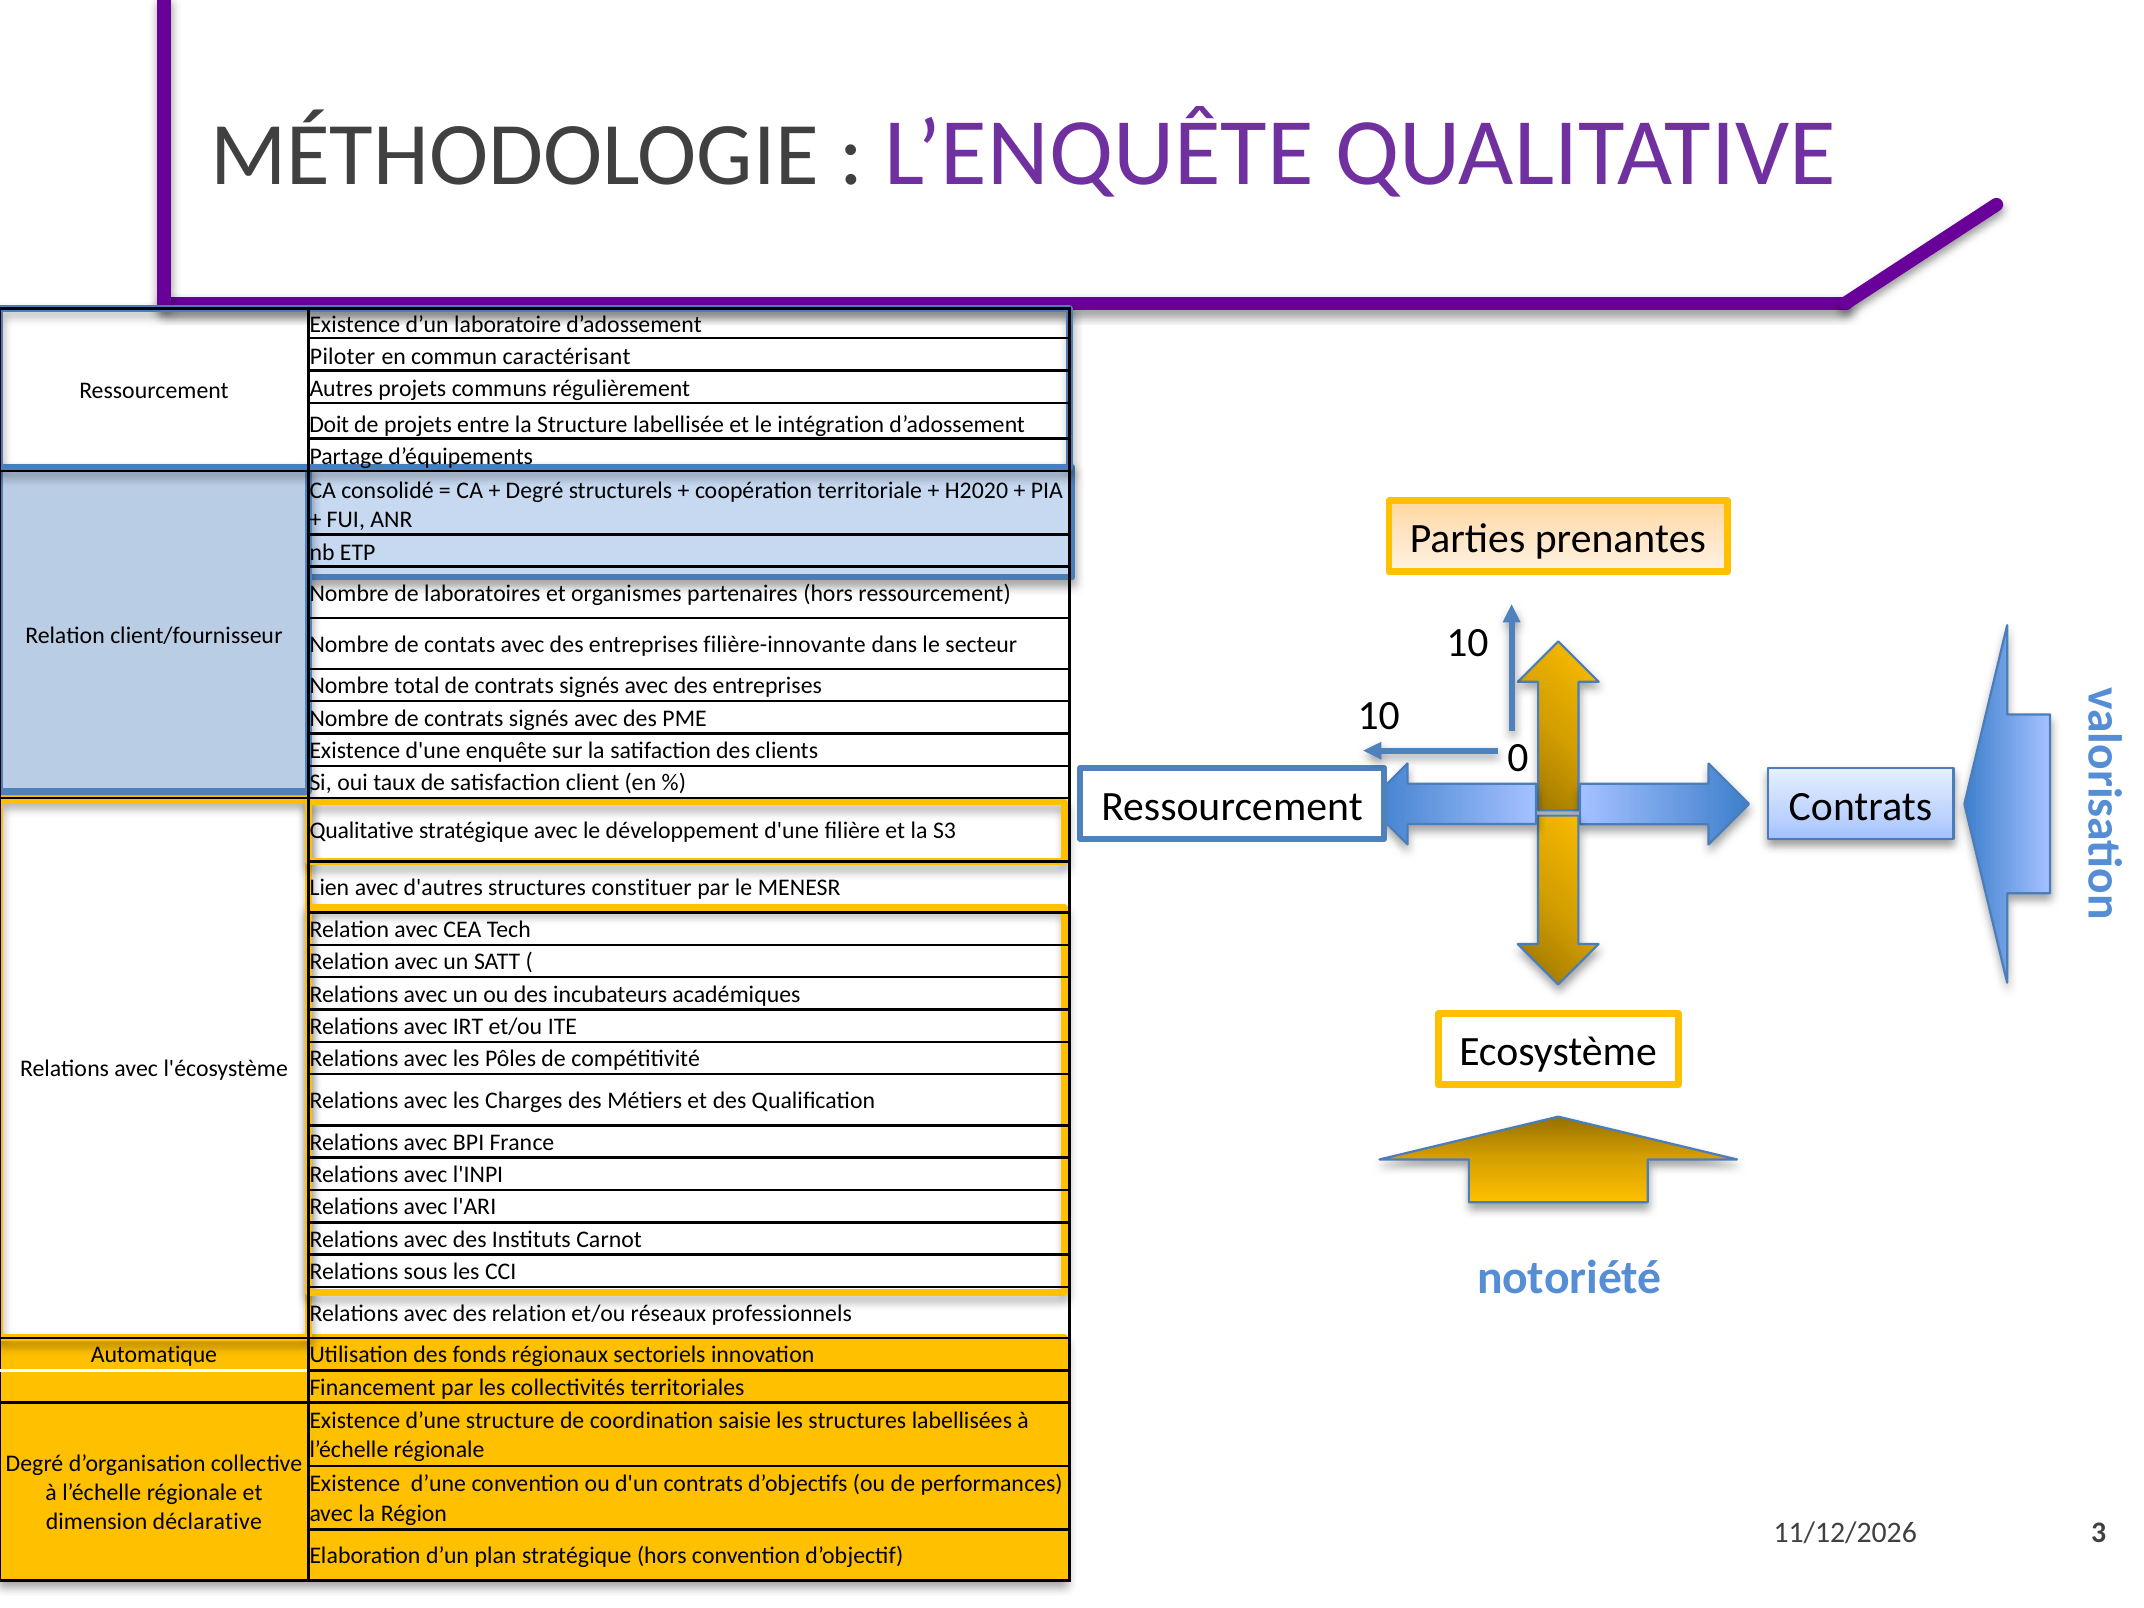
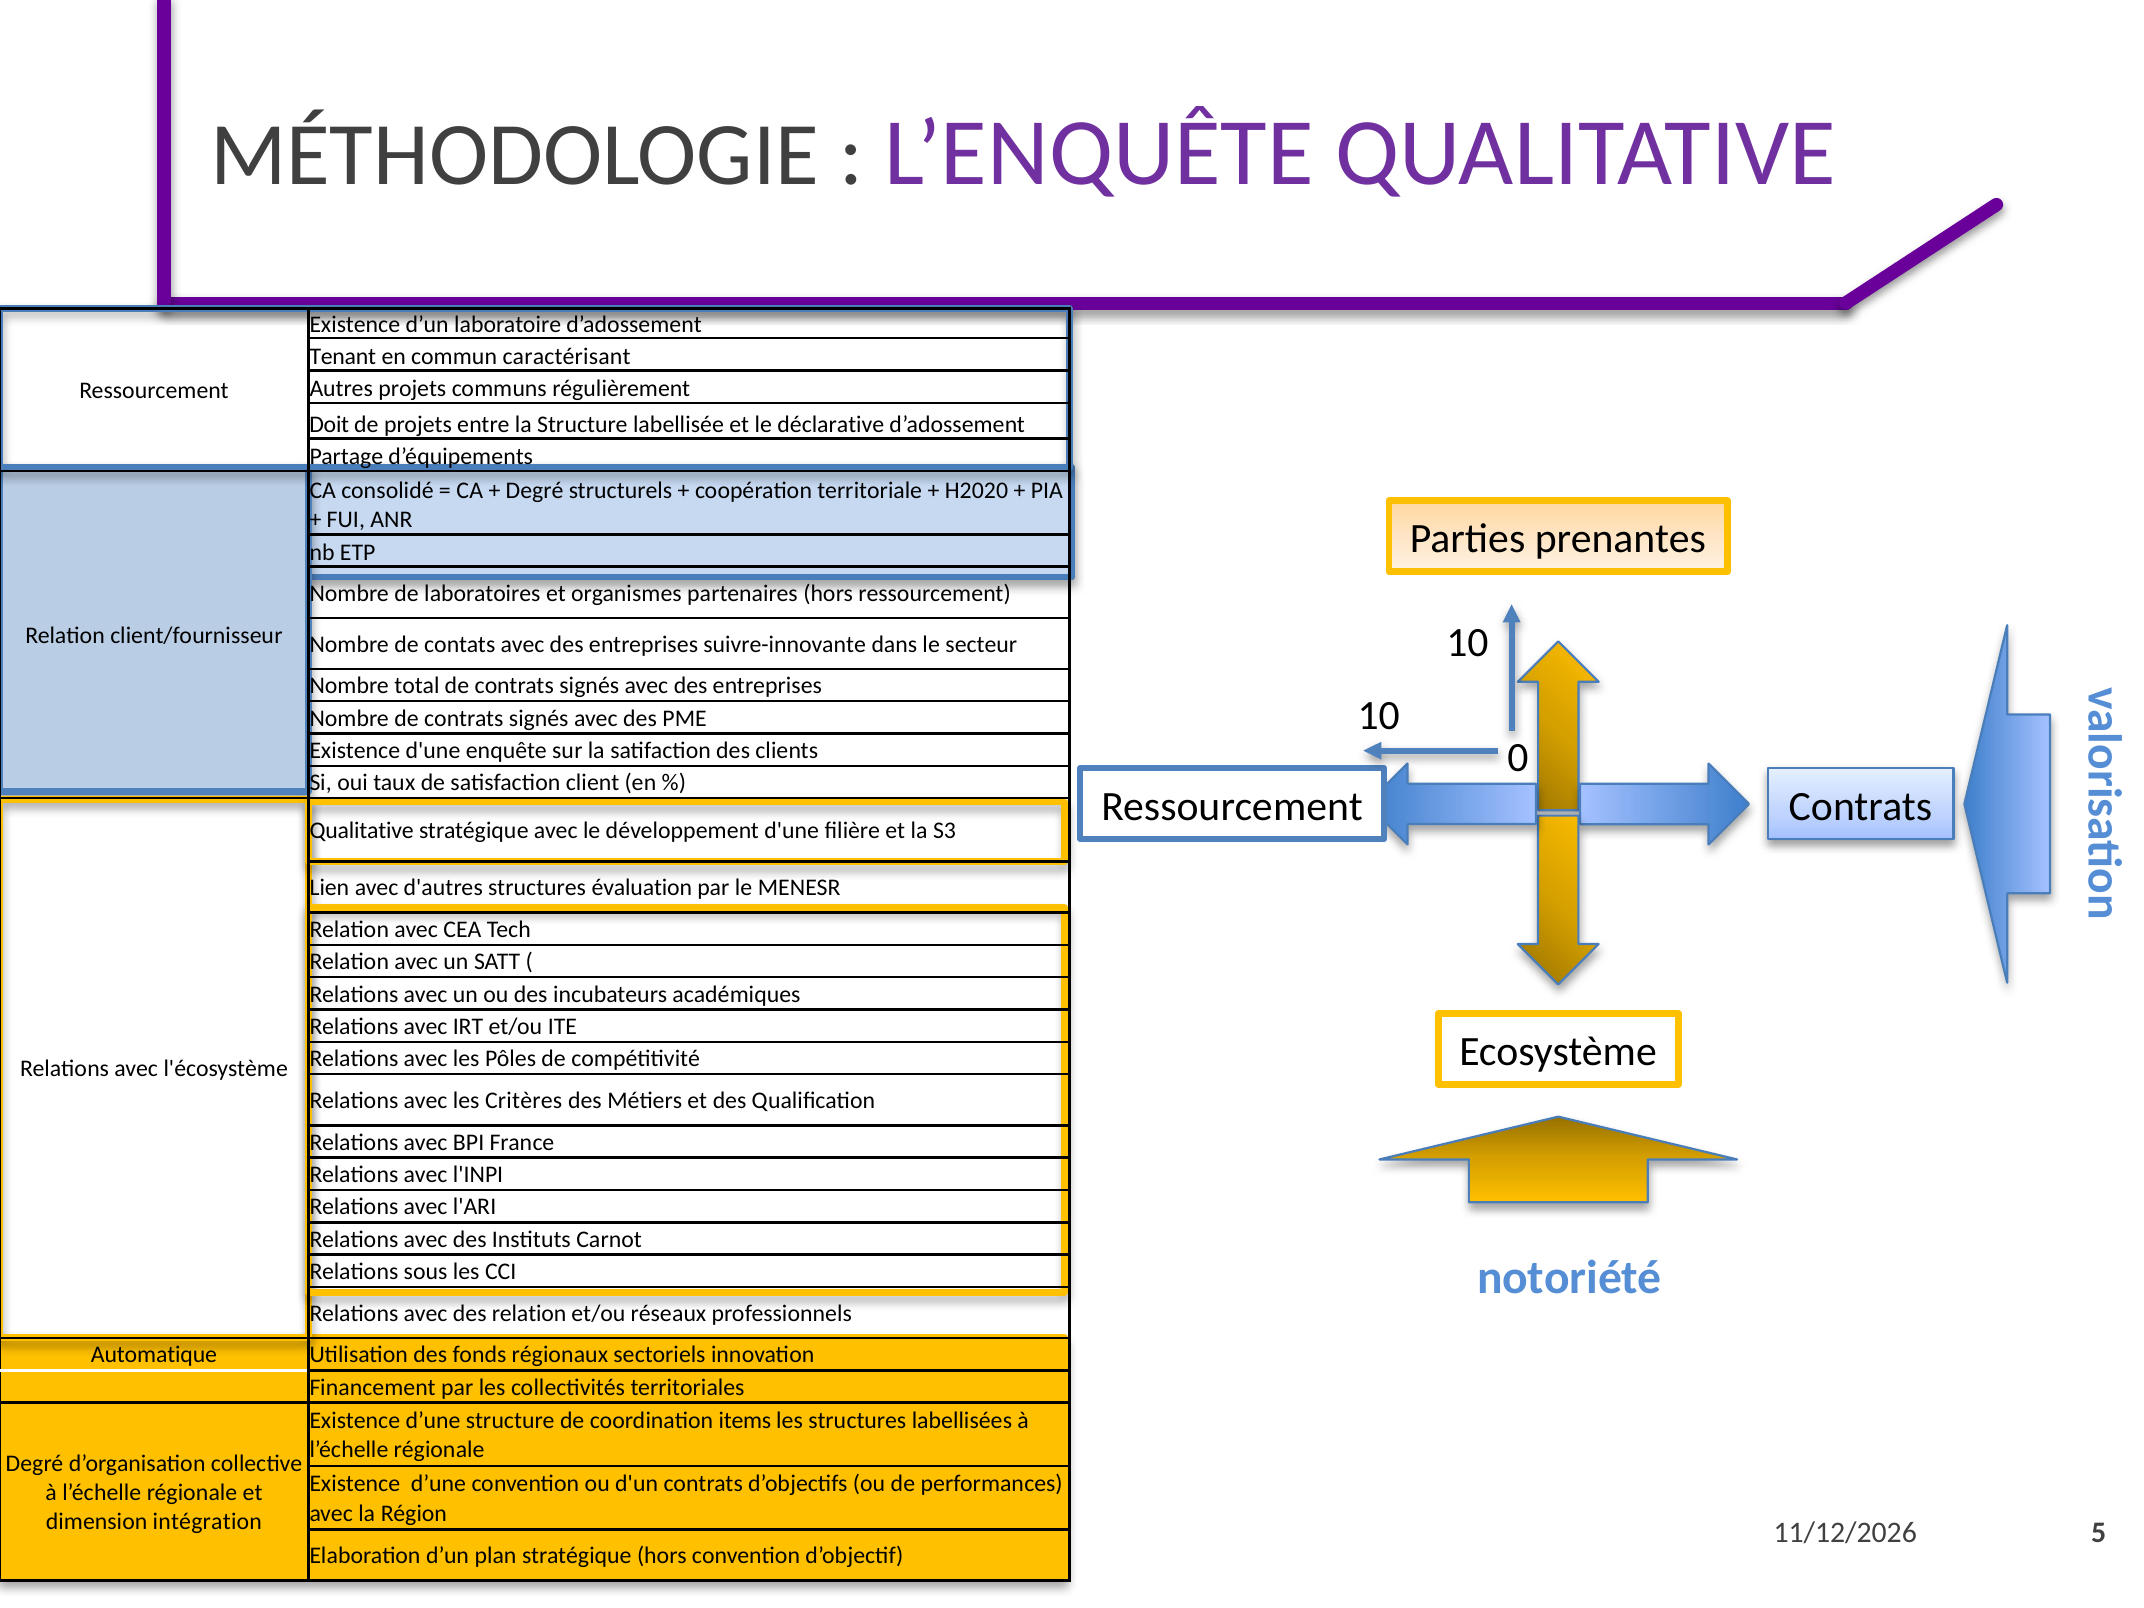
Piloter: Piloter -> Tenant (343, 356)
intégration: intégration -> déclarative (831, 424)
filière-innovante: filière-innovante -> suivre-innovante (785, 644)
constituer: constituer -> évaluation (642, 888)
Charges: Charges -> Critères (524, 1101)
saisie: saisie -> items (745, 1421)
déclarative: déclarative -> intégration (207, 1522)
3: 3 -> 5 (2099, 1533)
